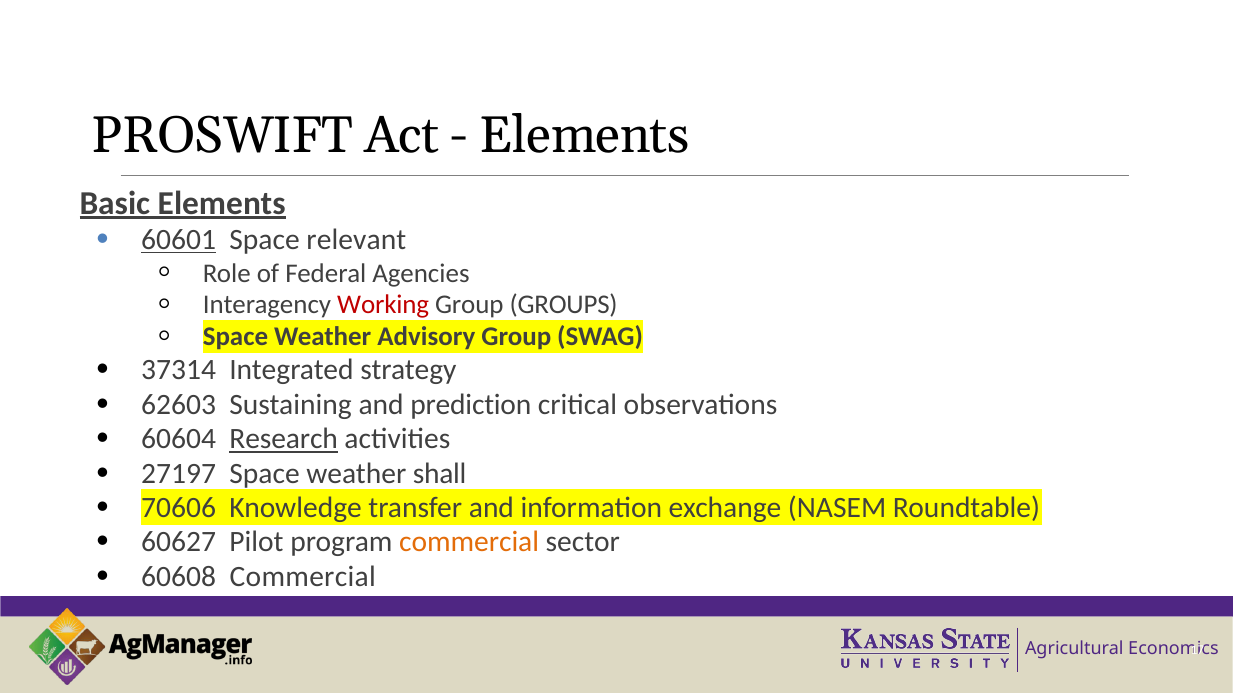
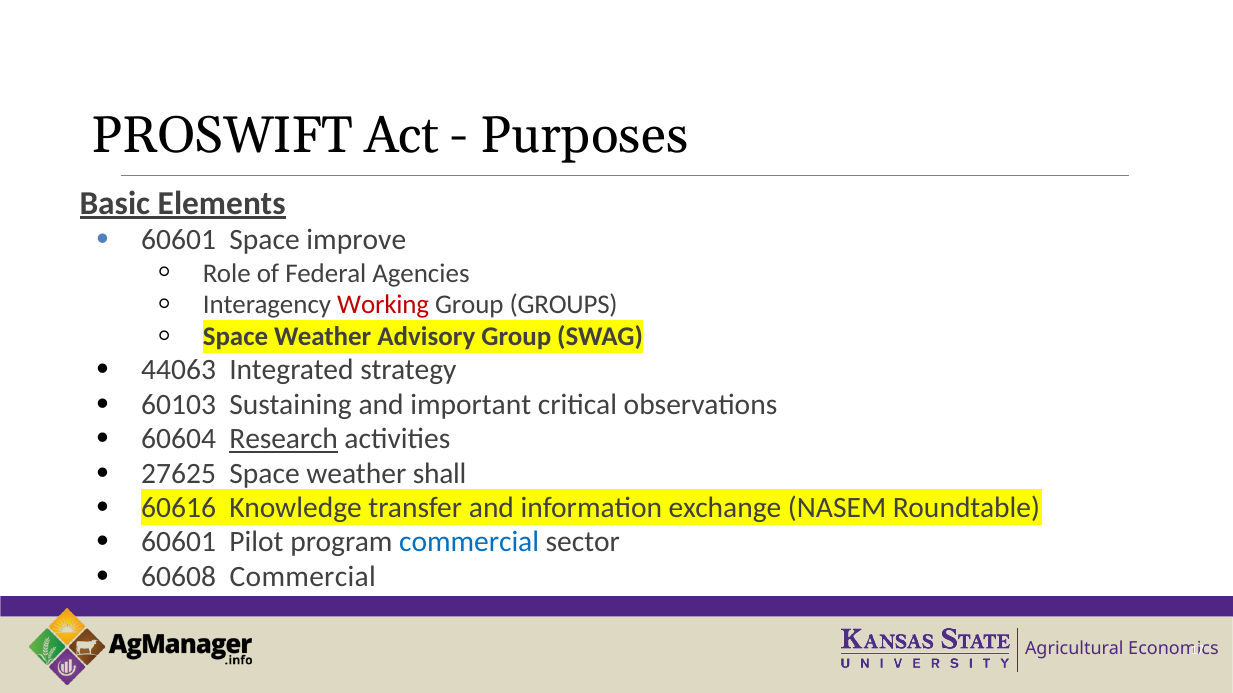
Elements: Elements -> Purposes (584, 135)
60601 underline: present -> none (179, 240)
relevant: relevant -> improve (356, 240)
37314: 37314 -> 44063 (179, 370)
62603: 62603 -> 60103 (179, 405)
prediction: prediction -> important (471, 405)
27197: 27197 -> 27625 (179, 474)
70606: 70606 -> 60616 (179, 508)
60627: 60627 -> 60601 (179, 543)
commercial colour: orange -> blue (469, 543)
